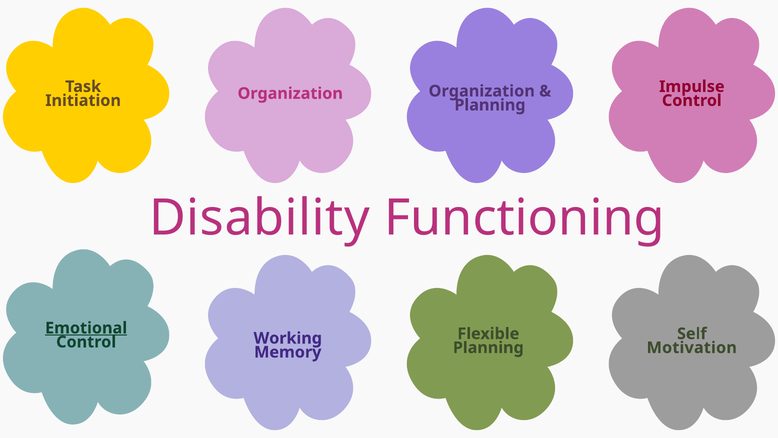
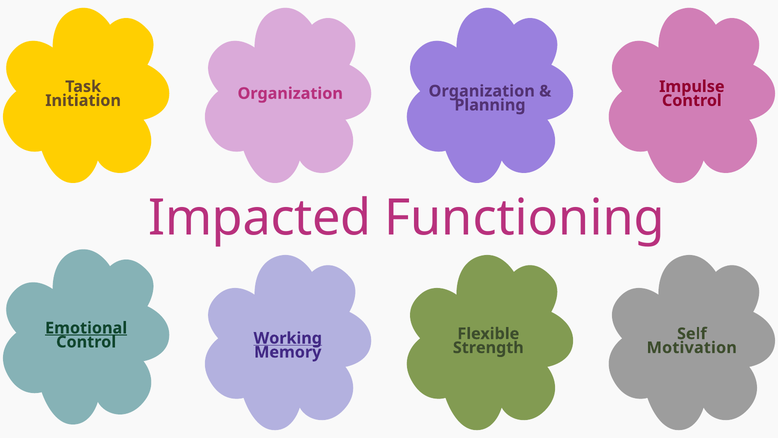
Disability: Disability -> Impacted (260, 218)
Working underline: none -> present (288, 338)
Planning: Planning -> Strength (488, 347)
